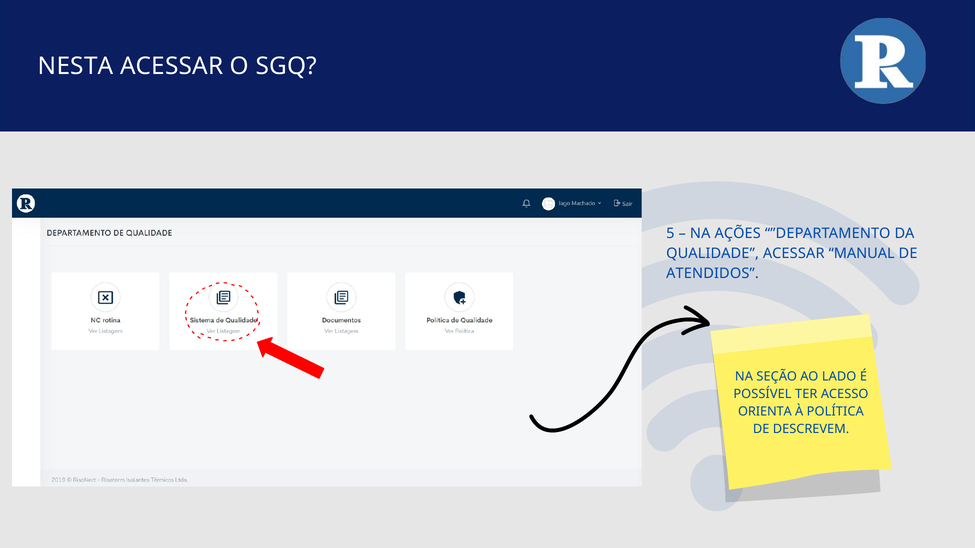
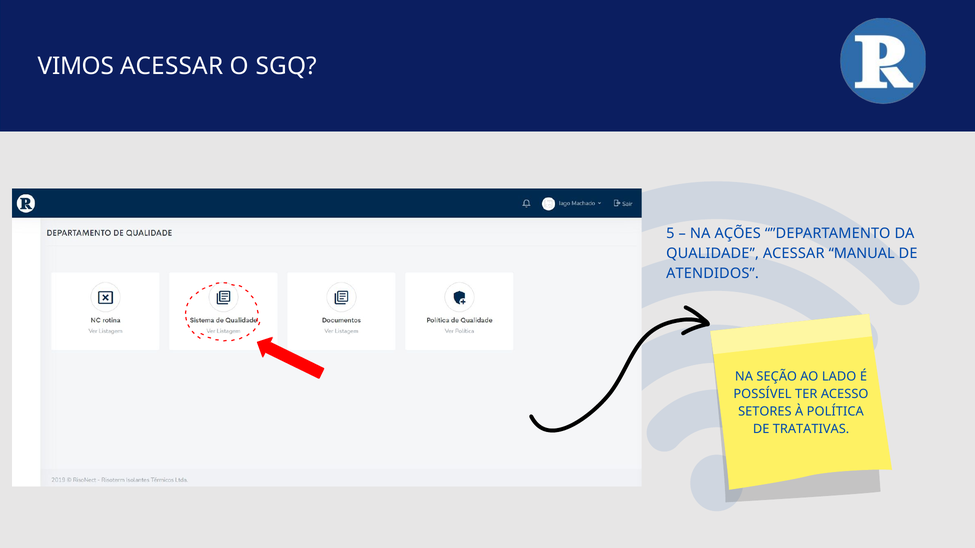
NESTA: NESTA -> VIMOS (76, 66)
ORIENTA: ORIENTA -> SETORES (765, 412)
DESCREVEM: DESCREVEM -> TRATATIVAS (811, 429)
